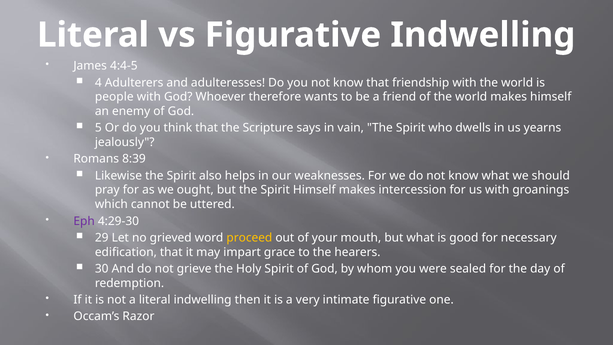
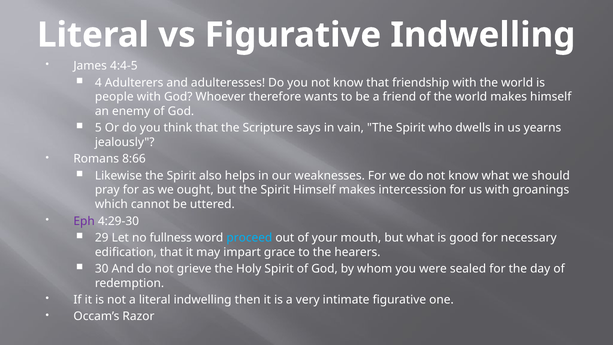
8:39: 8:39 -> 8:66 (134, 159)
grieved: grieved -> fullness (171, 238)
proceed colour: yellow -> light blue (249, 238)
